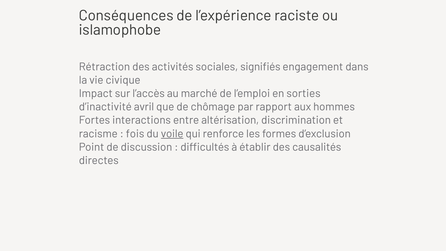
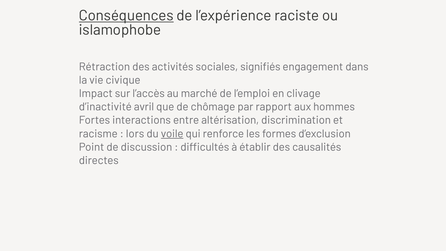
Conséquences underline: none -> present (126, 16)
sorties: sorties -> clivage (304, 93)
fois: fois -> lors (135, 134)
